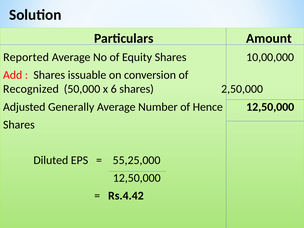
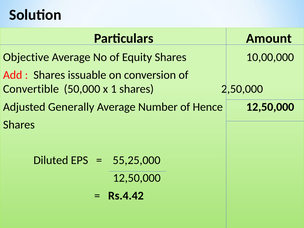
Reported: Reported -> Objective (26, 57)
Recognized: Recognized -> Convertible (31, 89)
6: 6 -> 1 (114, 89)
